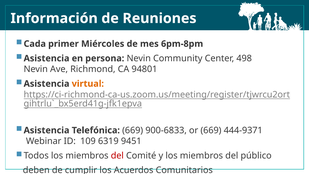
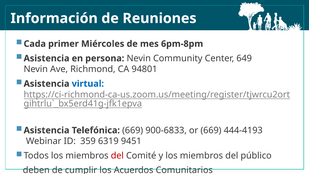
498: 498 -> 649 (244, 58)
virtual colour: orange -> blue (88, 84)
444-9371: 444-9371 -> 444-4193 (243, 130)
109: 109 -> 359 (88, 141)
